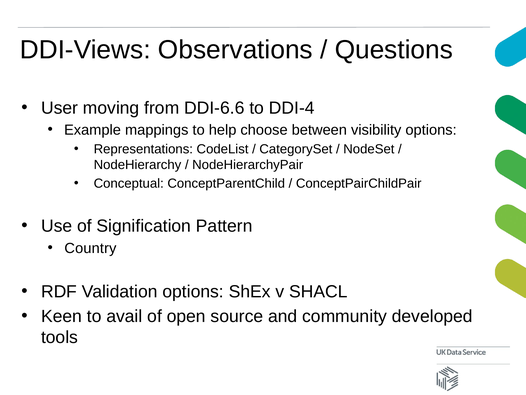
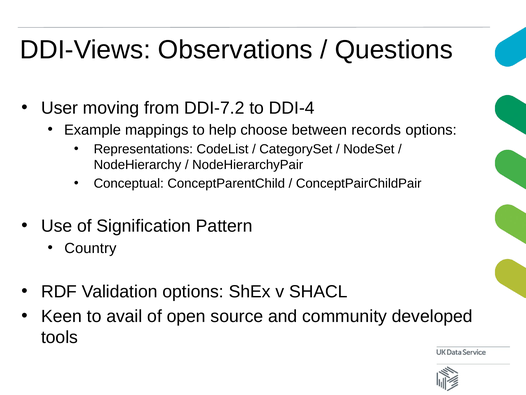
DDI-6.6: DDI-6.6 -> DDI-7.2 (214, 108)
visibility: visibility -> records (376, 130)
